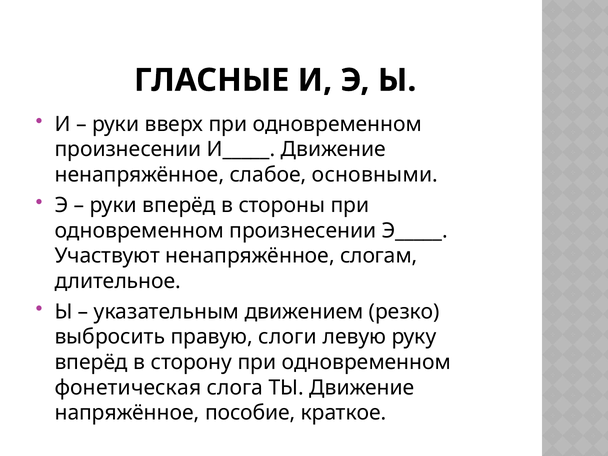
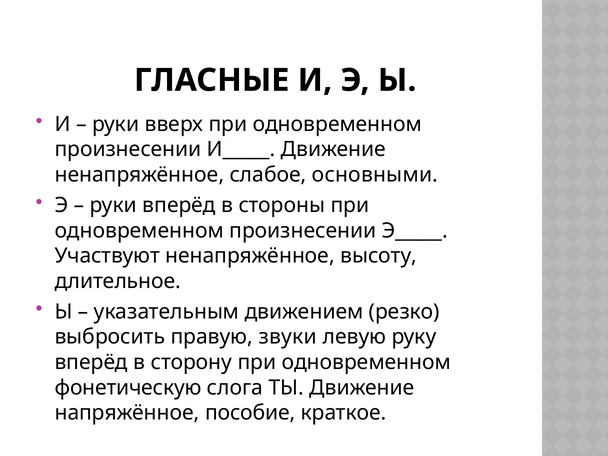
слогам: слогам -> высоту (379, 256)
слоги: слоги -> звуки (288, 337)
фонетическая: фонетическая -> фонетическую (128, 388)
